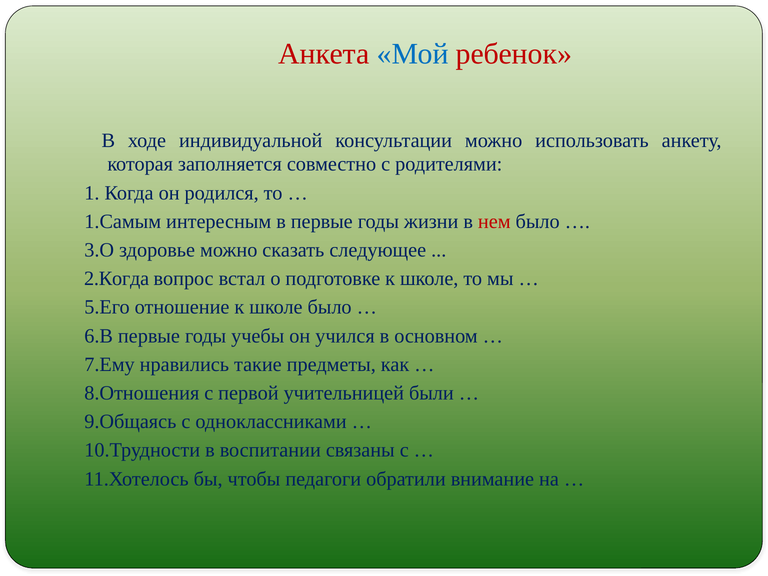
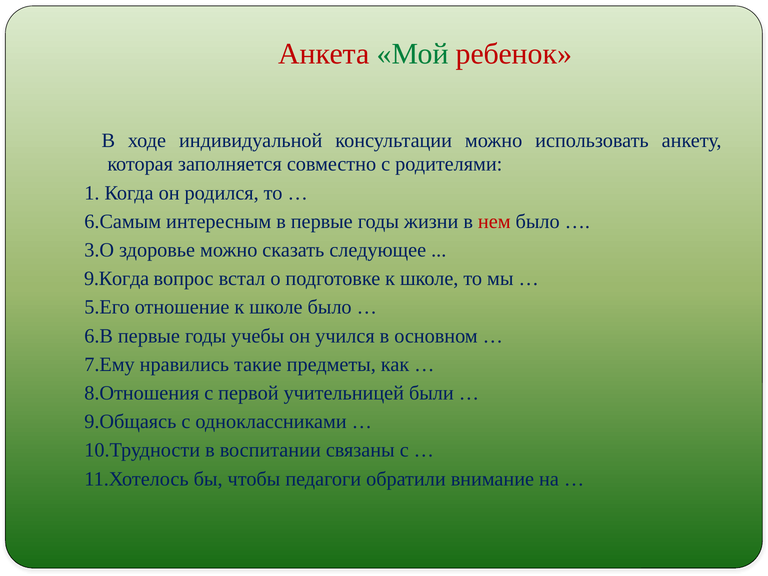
Мой colour: blue -> green (413, 54)
1.Самым: 1.Самым -> 6.Самым (123, 221)
2.Когда: 2.Когда -> 9.Когда (117, 279)
